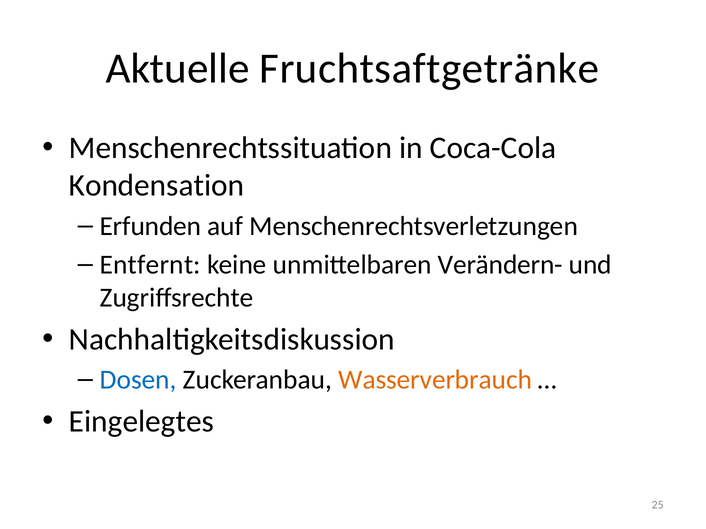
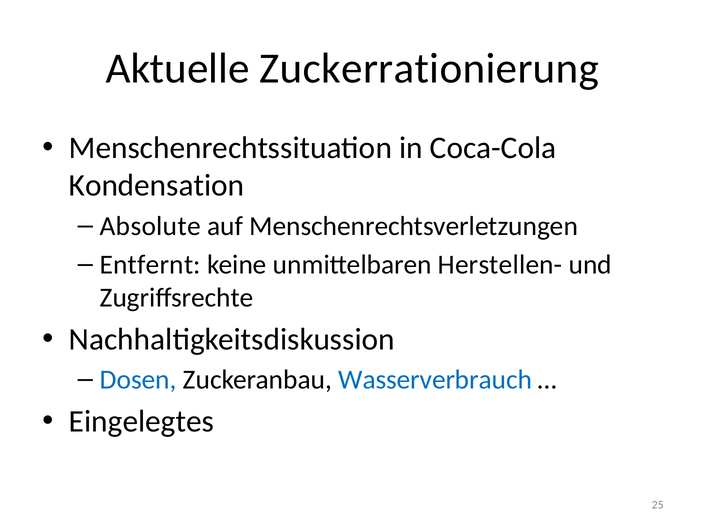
Fruchtsaftgetränke: Fruchtsaftgetränke -> Zuckerrationierung (429, 68)
Erfunden: Erfunden -> Absolute (150, 226)
Verändern-: Verändern- -> Herstellen- (500, 265)
Wasserverbrauch colour: orange -> blue (435, 380)
